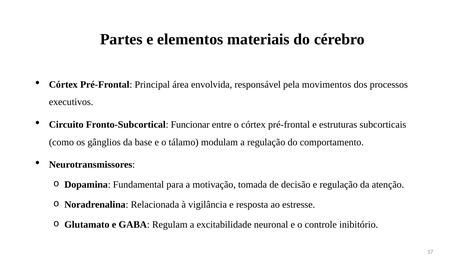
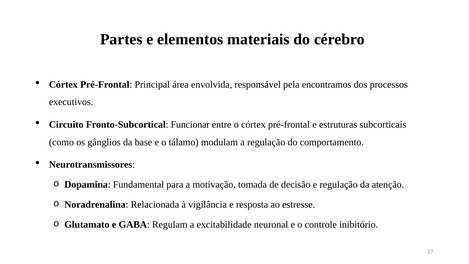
movimentos: movimentos -> encontramos (327, 84)
